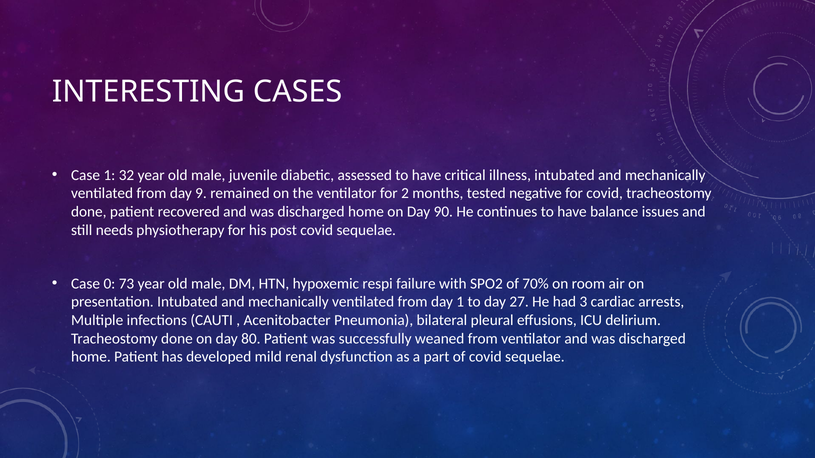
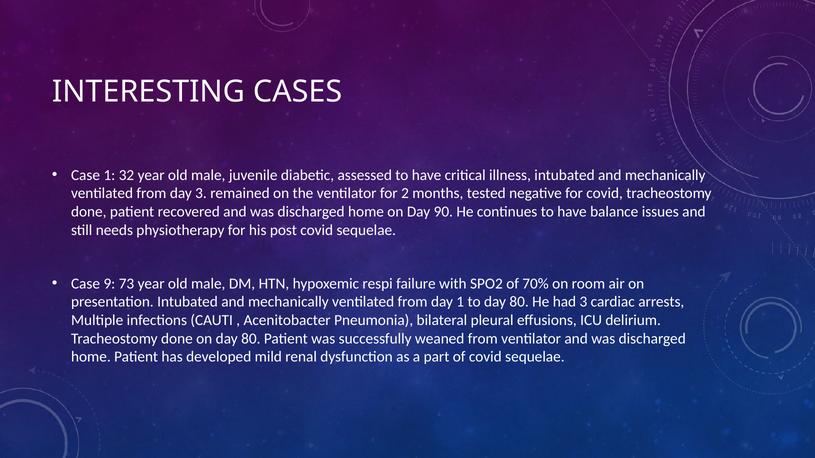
day 9: 9 -> 3 (201, 194)
0: 0 -> 9 (109, 284)
to day 27: 27 -> 80 (519, 302)
